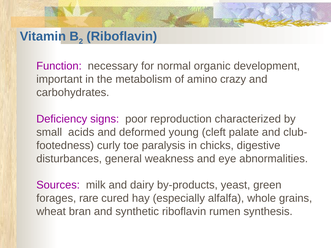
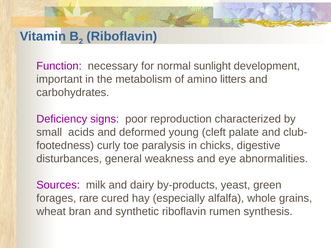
organic: organic -> sunlight (212, 66)
crazy: crazy -> litters (233, 79)
